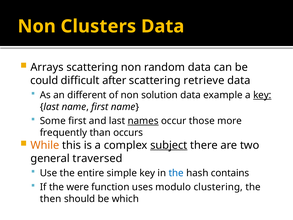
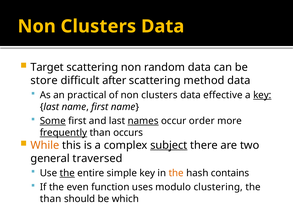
Arrays: Arrays -> Target (47, 67)
could: could -> store (44, 80)
retrieve: retrieve -> method (204, 80)
different: different -> practical (87, 95)
of non solution: solution -> clusters (159, 95)
example: example -> effective (223, 95)
Some underline: none -> present (53, 121)
those: those -> order (202, 121)
frequently underline: none -> present (63, 132)
the underline: none -> present (67, 173)
the colour: blue -> orange (176, 173)
were: were -> even (78, 187)
then: then -> than (51, 199)
